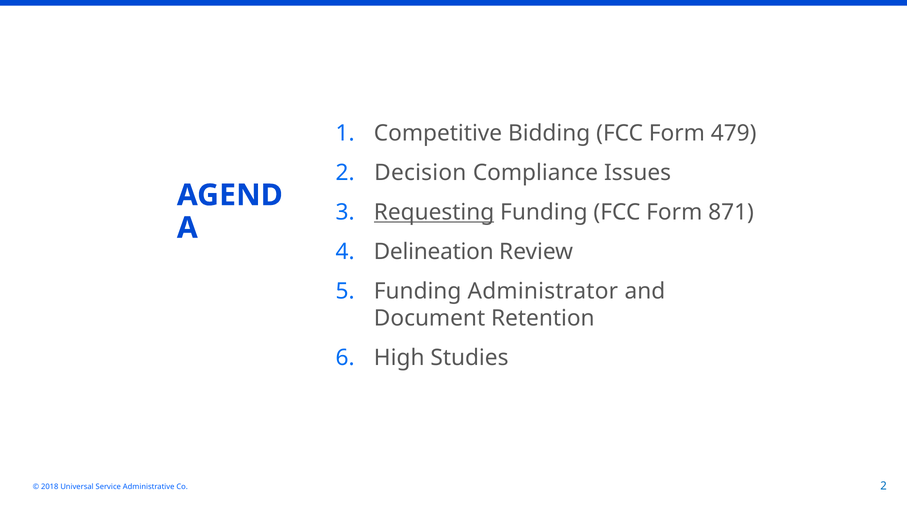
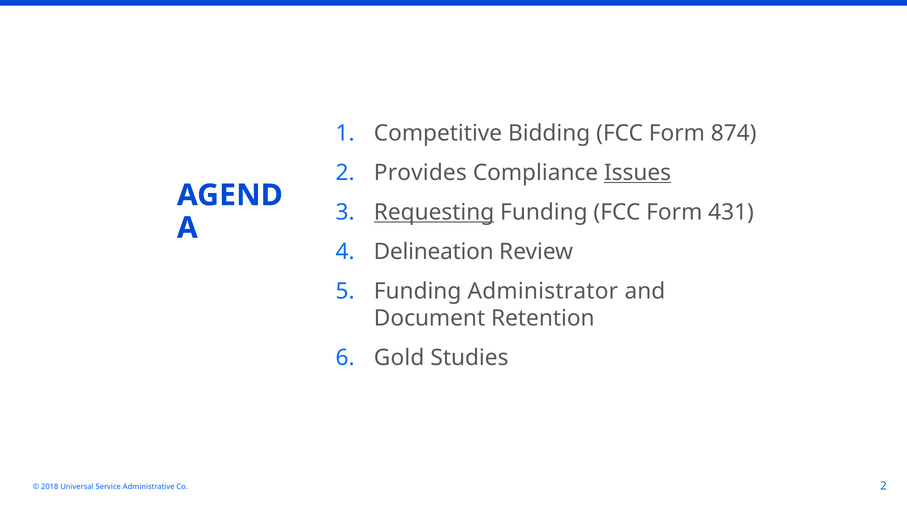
479: 479 -> 874 (734, 133)
Decision: Decision -> Provides (420, 173)
Issues underline: none -> present (638, 173)
871: 871 -> 431 (731, 212)
High: High -> Gold (399, 358)
